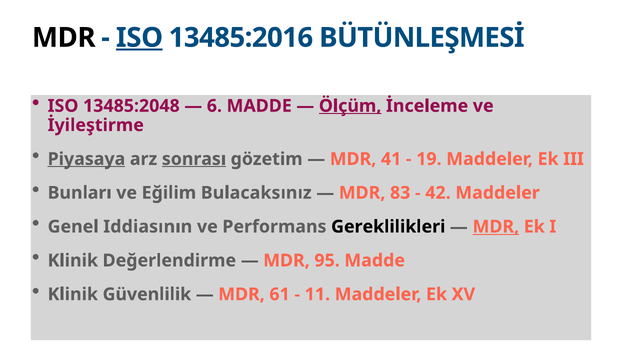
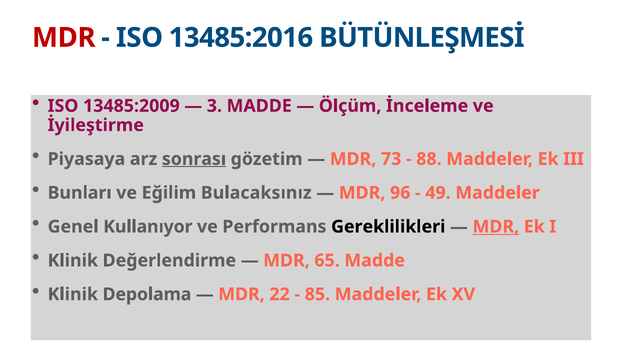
MDR colour: black -> red (64, 38)
ISO underline: present -> none (139, 38)
13485:2048: 13485:2048 -> 13485:2009 (131, 106)
6: 6 -> 3 (214, 106)
Ölçüm underline: present -> none (350, 106)
Piyasaya underline: present -> none (86, 159)
41: 41 -> 73 (391, 159)
19: 19 -> 88 (429, 159)
83: 83 -> 96 (400, 193)
42: 42 -> 49 (438, 193)
Iddiasının: Iddiasının -> Kullanıyor (148, 227)
95: 95 -> 65 (327, 260)
Güvenlilik: Güvenlilik -> Depolama (147, 294)
61: 61 -> 22 (280, 294)
11: 11 -> 85 (317, 294)
